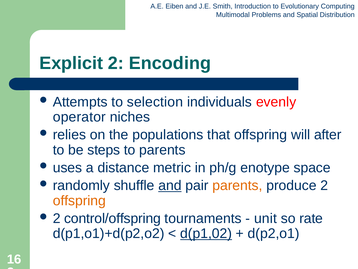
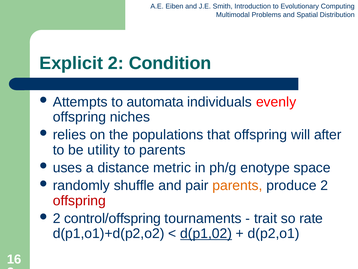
Encoding: Encoding -> Condition (170, 63)
selection: selection -> automata (155, 102)
operator: operator -> offspring (79, 117)
steps: steps -> utility (104, 150)
and underline: present -> none (170, 185)
offspring colour: orange -> red (79, 200)
unit: unit -> trait (266, 218)
